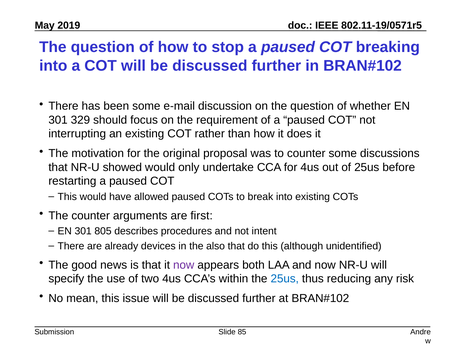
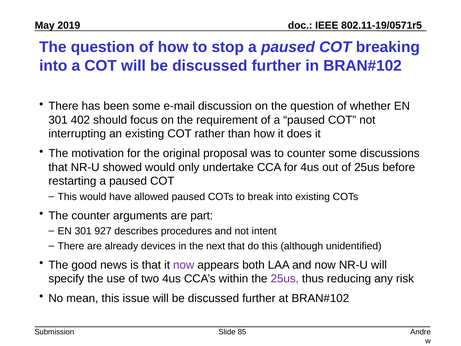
329: 329 -> 402 (80, 120)
first: first -> part (202, 215)
805: 805 -> 927 (103, 231)
also: also -> next (216, 246)
25us colour: blue -> purple (285, 279)
